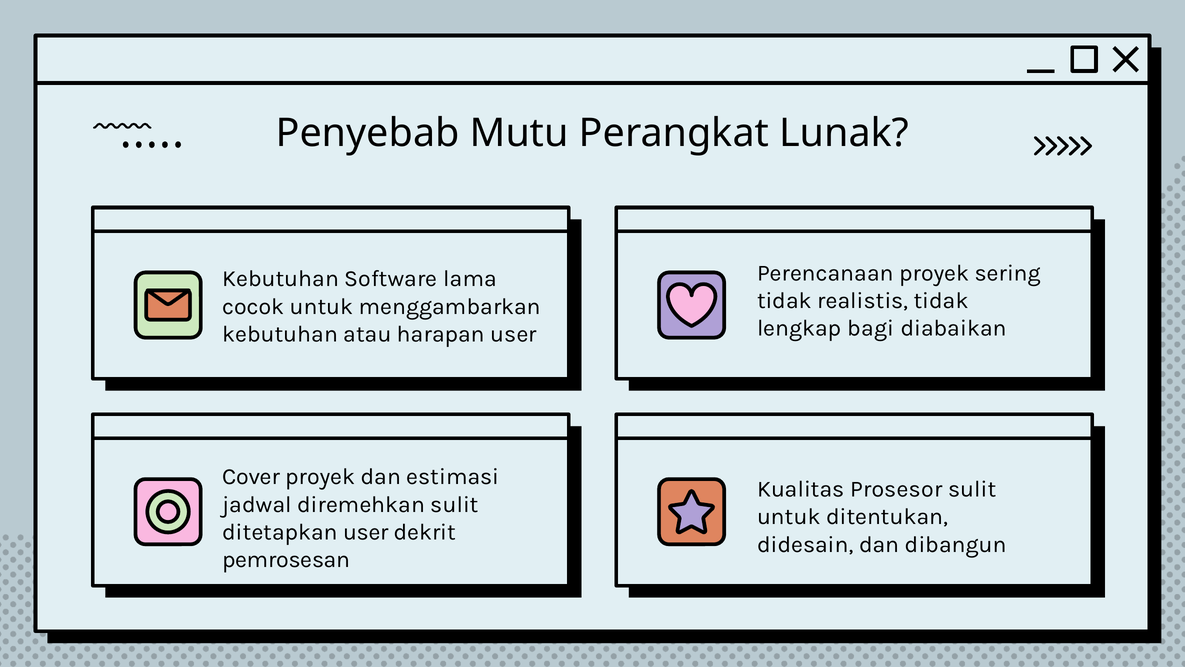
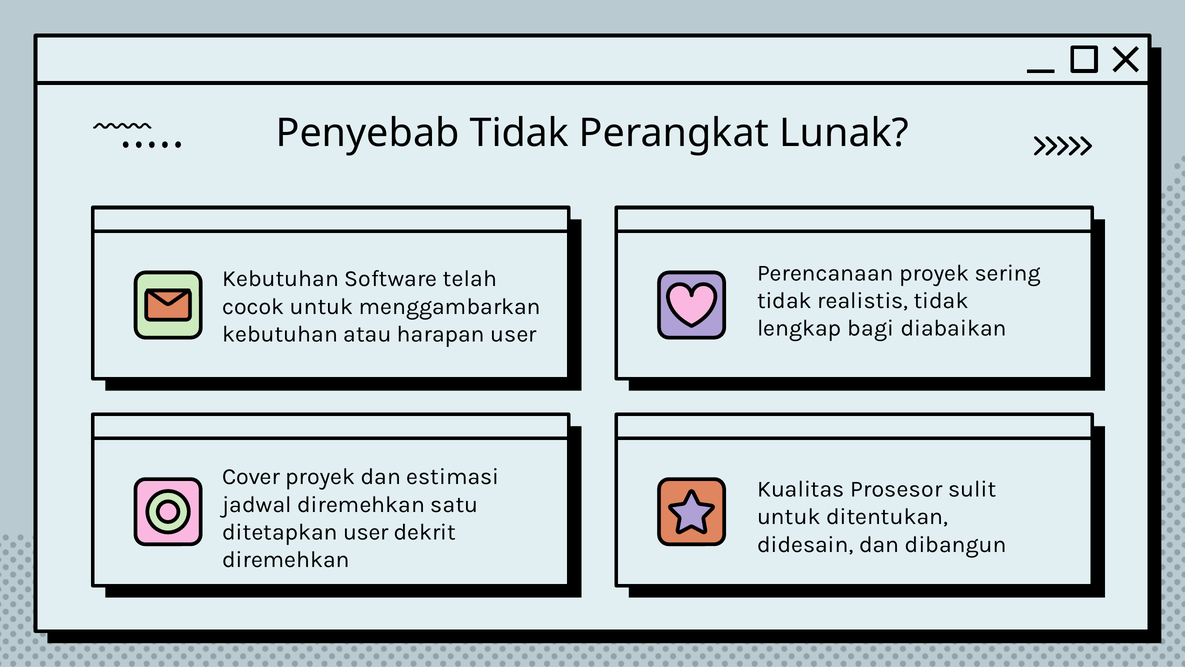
Penyebab Mutu: Mutu -> Tidak (519, 133)
lama: lama -> telah (470, 279)
diremehkan sulit: sulit -> satu (454, 504)
pemrosesan: pemrosesan -> diremehkan (286, 559)
